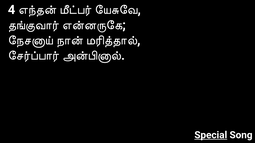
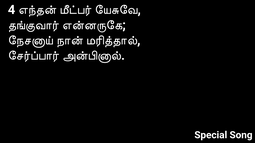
Special underline: present -> none (211, 135)
